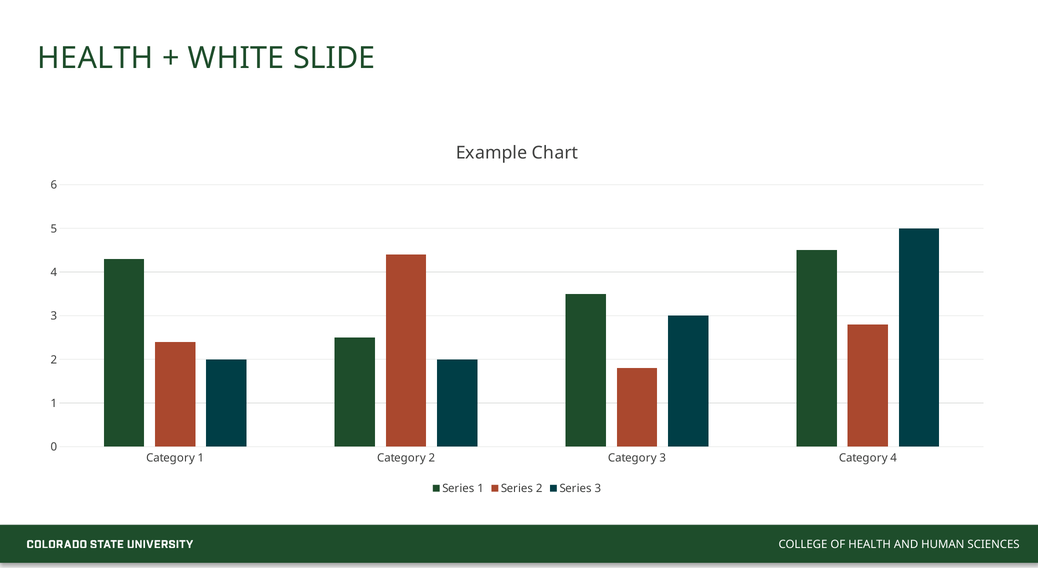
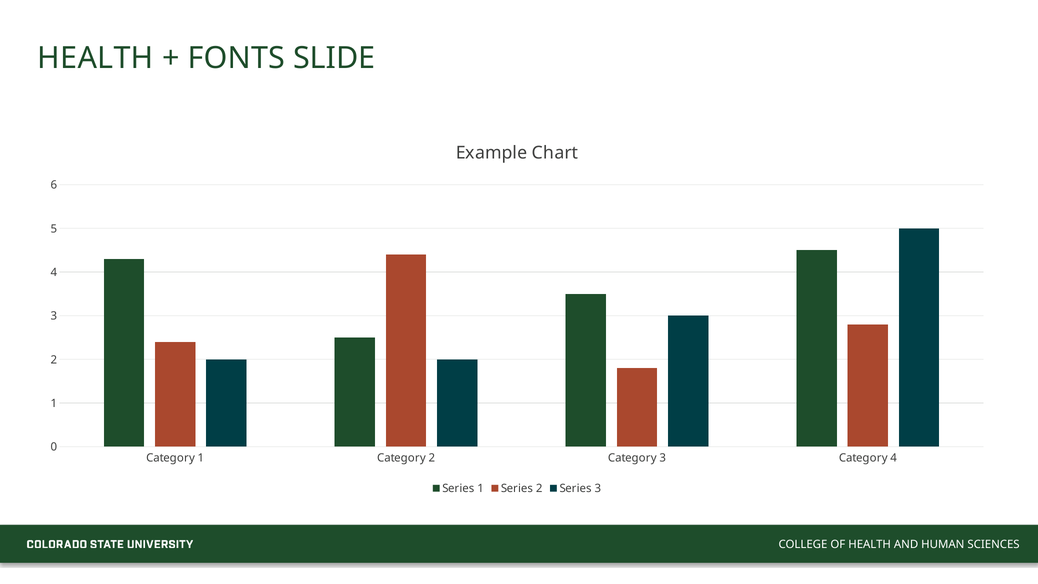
WHITE: WHITE -> FONTS (236, 58)
